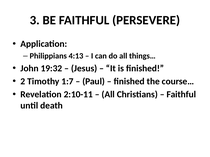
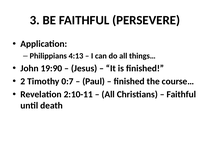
19:32: 19:32 -> 19:90 (51, 69)
1:7: 1:7 -> 0:7 (67, 82)
